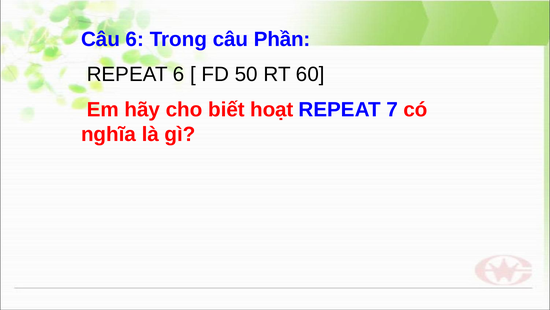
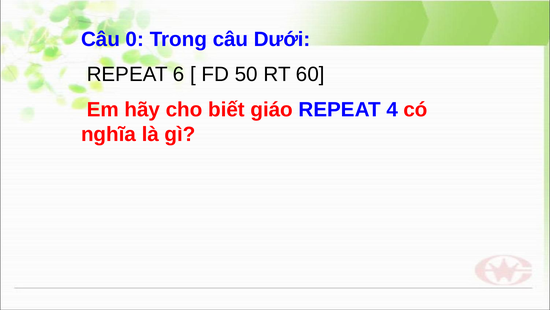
Câu 6: 6 -> 0 (135, 39)
Phần: Phần -> Dưới (282, 39)
hoạt: hoạt -> giáo (272, 109)
7: 7 -> 4 (392, 109)
